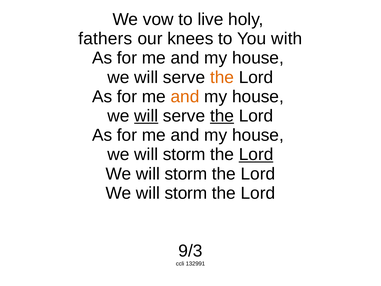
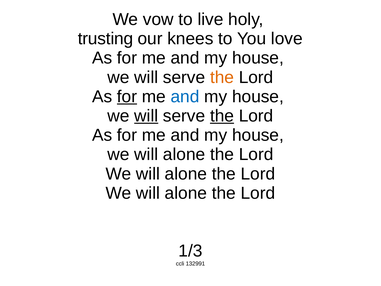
fathers: fathers -> trusting (106, 39)
with: with -> love (287, 39)
for underline: none -> present (127, 97)
and colour: orange -> blue (185, 97)
storm: storm -> alone (184, 154)
Lord underline: present -> none (256, 154)
storm: storm -> alone (186, 174)
storm: storm -> alone (186, 193)
9/3: 9/3 -> 1/3 (190, 251)
